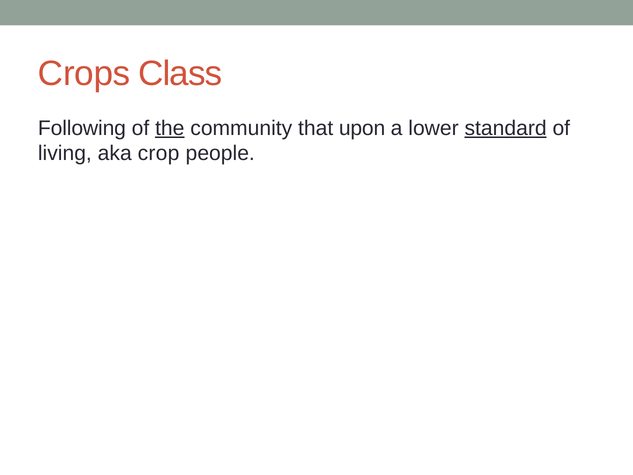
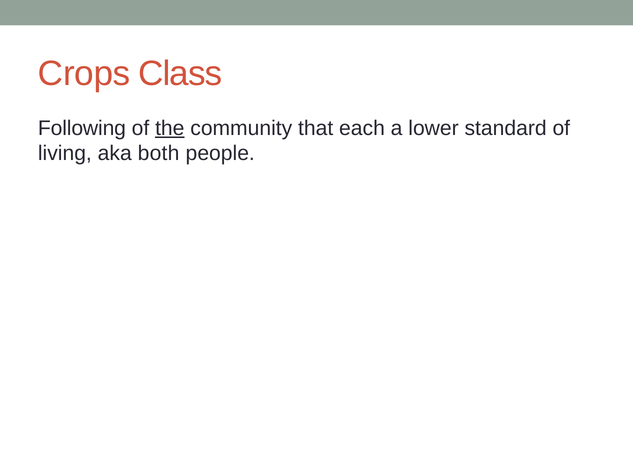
upon: upon -> each (362, 128)
standard underline: present -> none (506, 128)
crop: crop -> both (159, 153)
